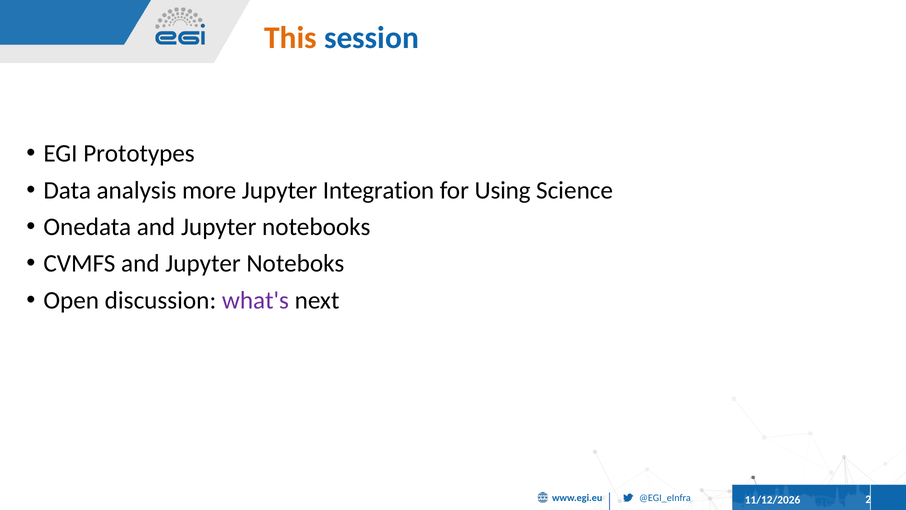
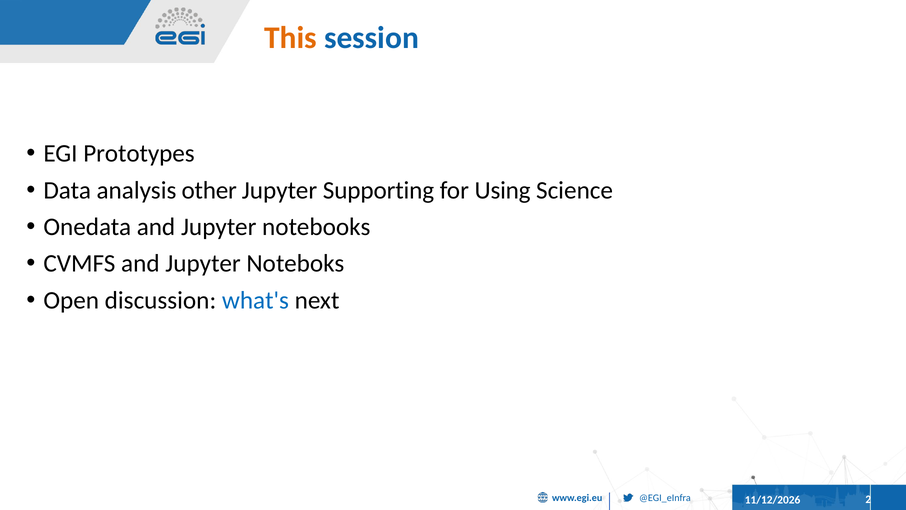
more: more -> other (209, 190)
Integration: Integration -> Supporting (378, 190)
what's colour: purple -> blue (255, 300)
